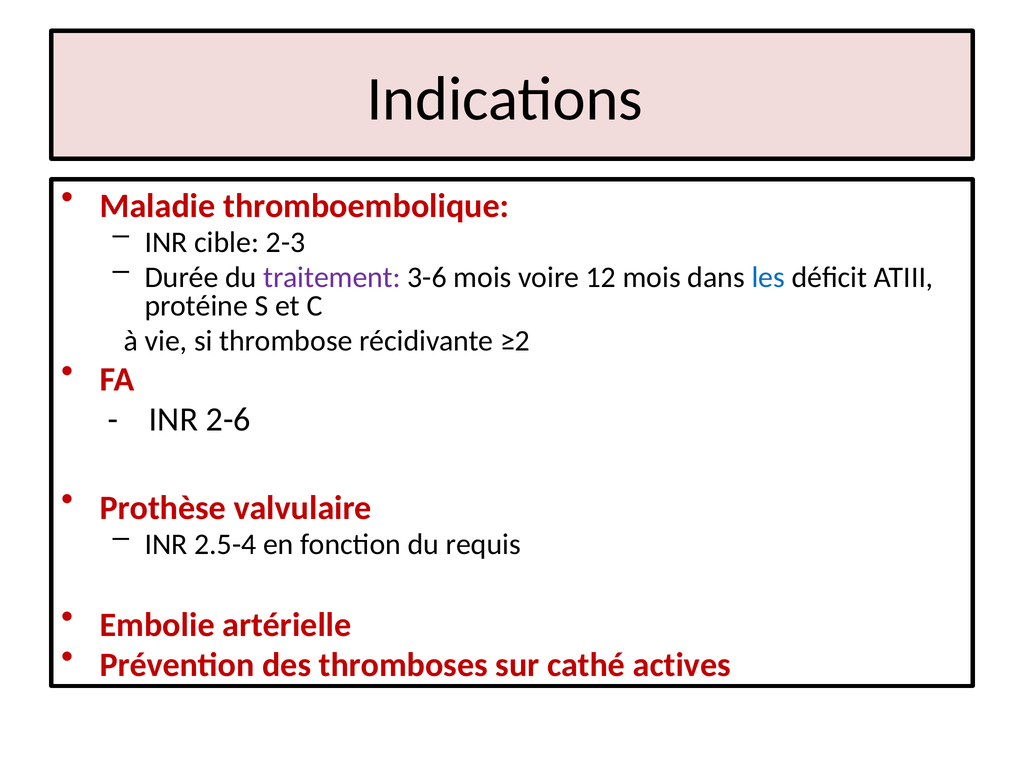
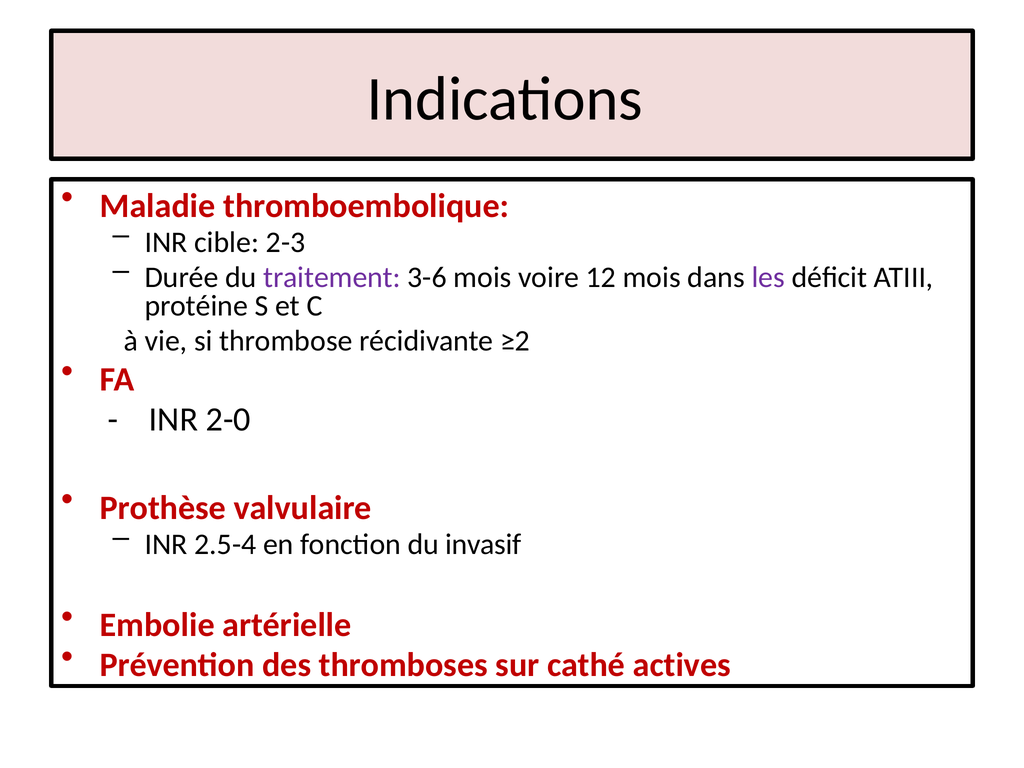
les colour: blue -> purple (768, 277)
2-6: 2-6 -> 2-0 (228, 420)
requis: requis -> invasif (483, 544)
